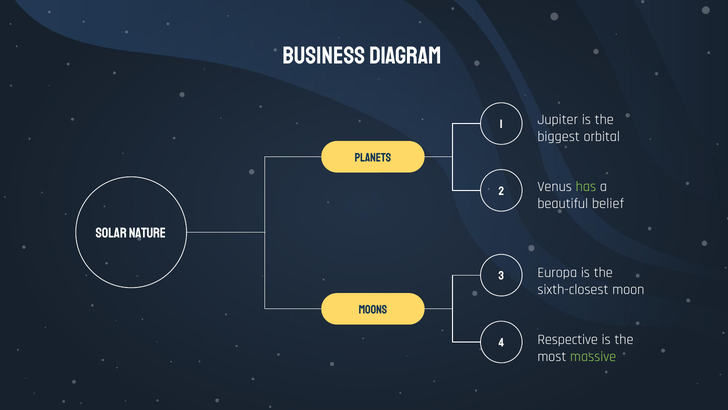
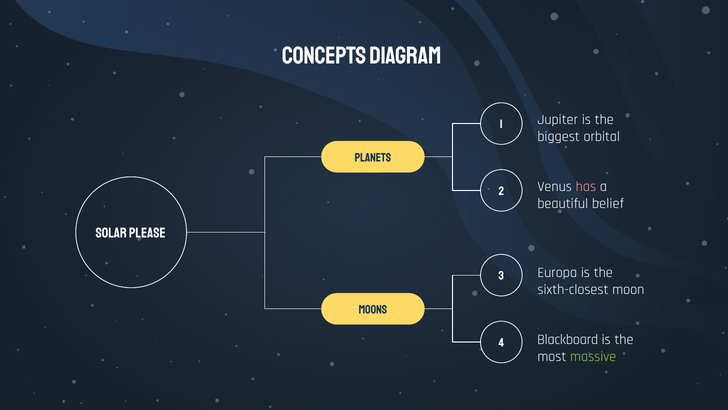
BUSINESS: BUSINESS -> CONCEPTS (324, 55)
has colour: light green -> pink (586, 186)
NATURE: NATURE -> PLEASE (147, 233)
Respective: Respective -> Blackboard (568, 339)
